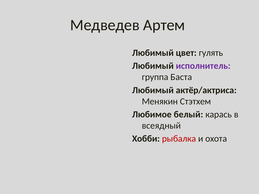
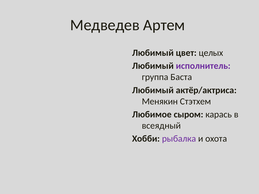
гулять: гулять -> целых (211, 53)
белый: белый -> сыром (188, 115)
рыбалка colour: red -> purple (179, 139)
